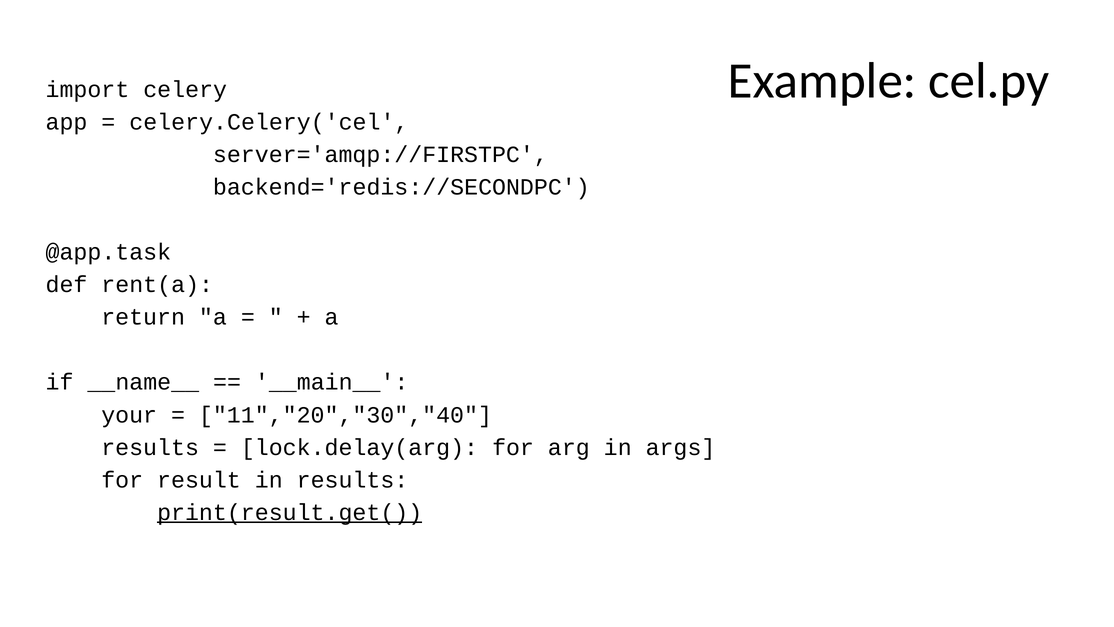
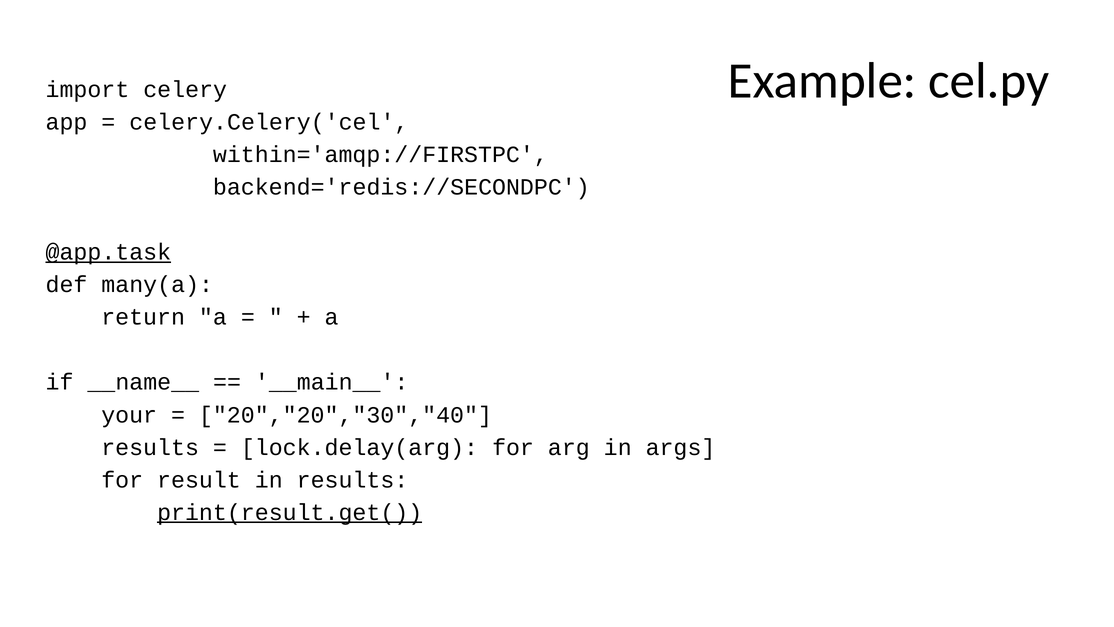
server='amqp://FIRSTPC: server='amqp://FIRSTPC -> within='amqp://FIRSTPC (380, 155)
@app.task underline: none -> present (108, 252)
rent(a: rent(a -> many(a (157, 285)
11","20","30","40: 11","20","30","40 -> 20","20","30","40 (345, 415)
